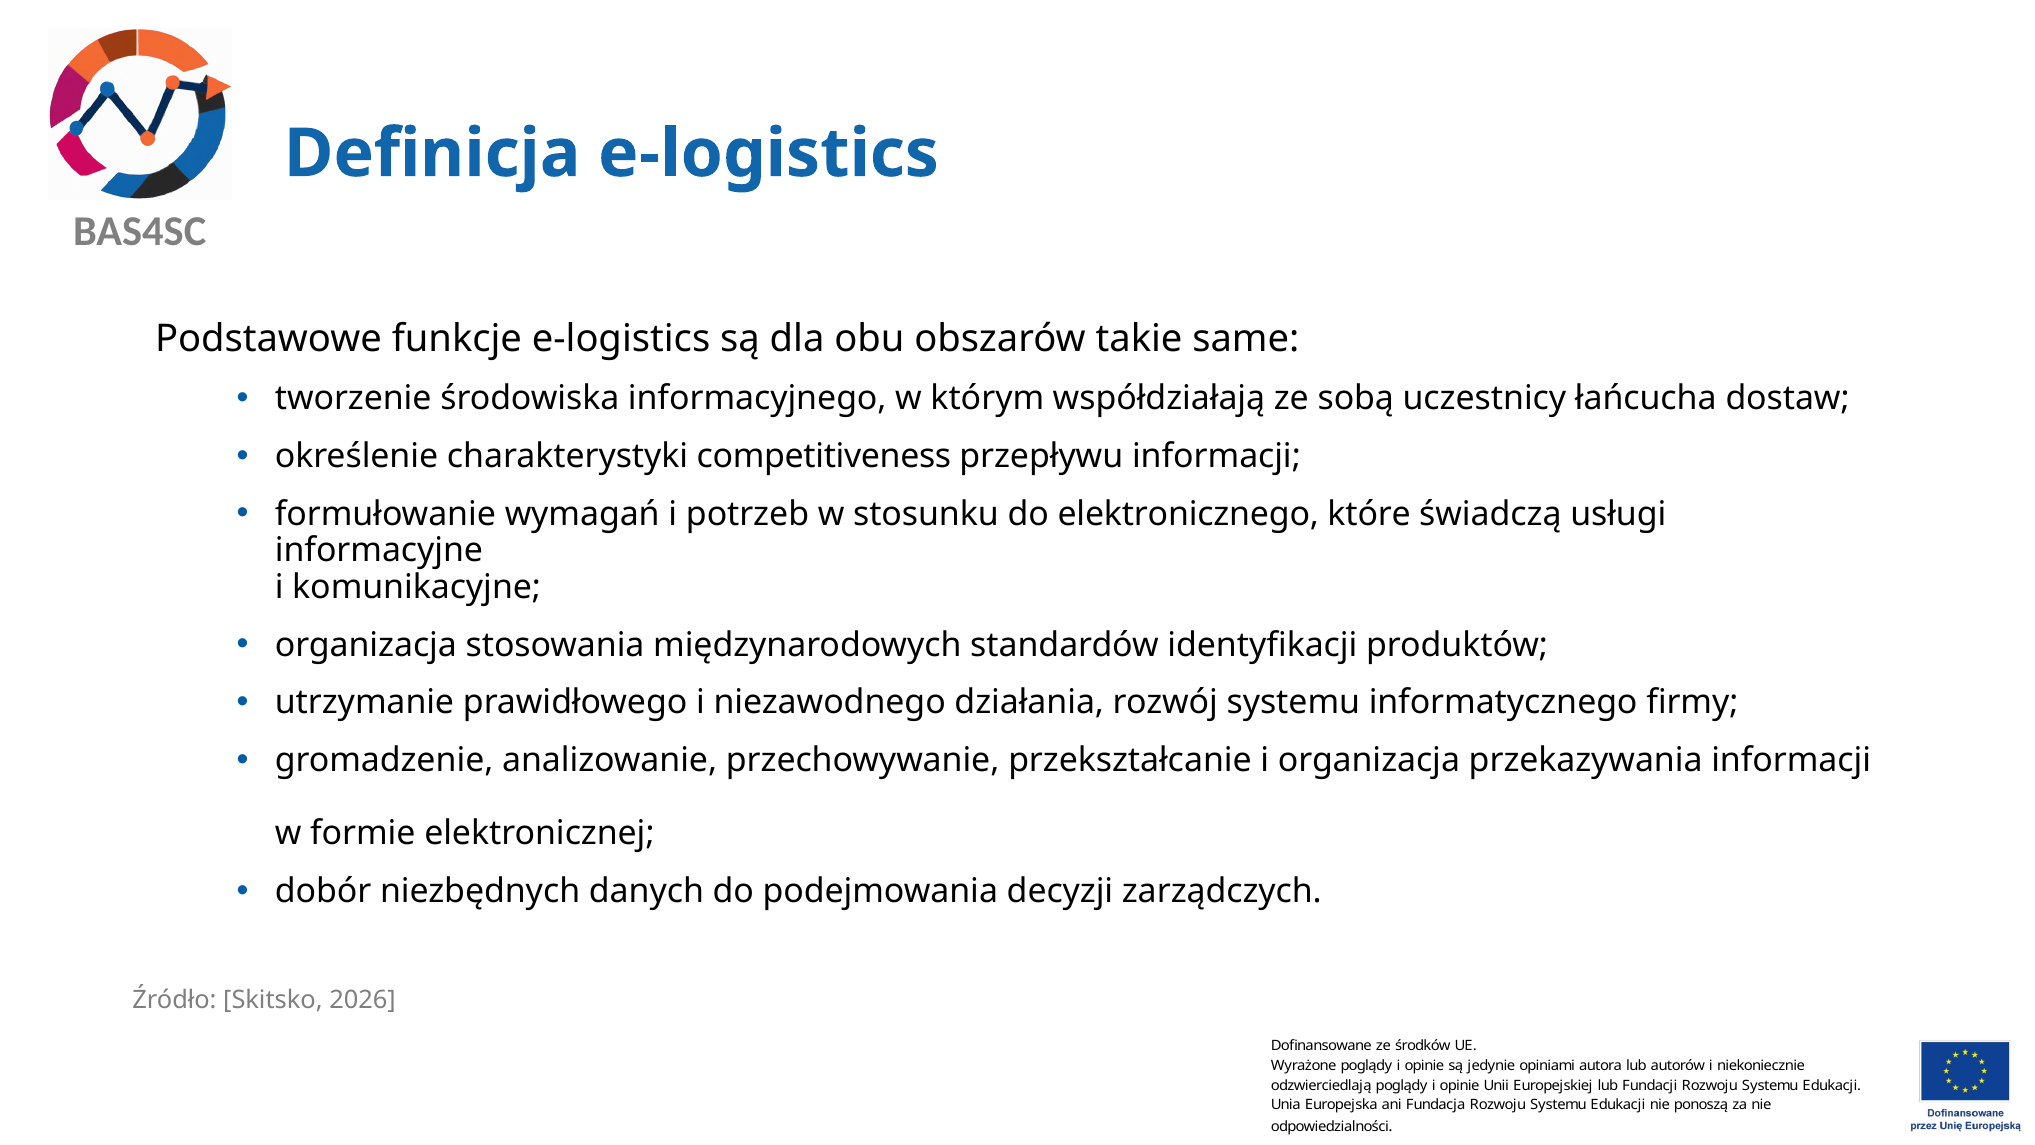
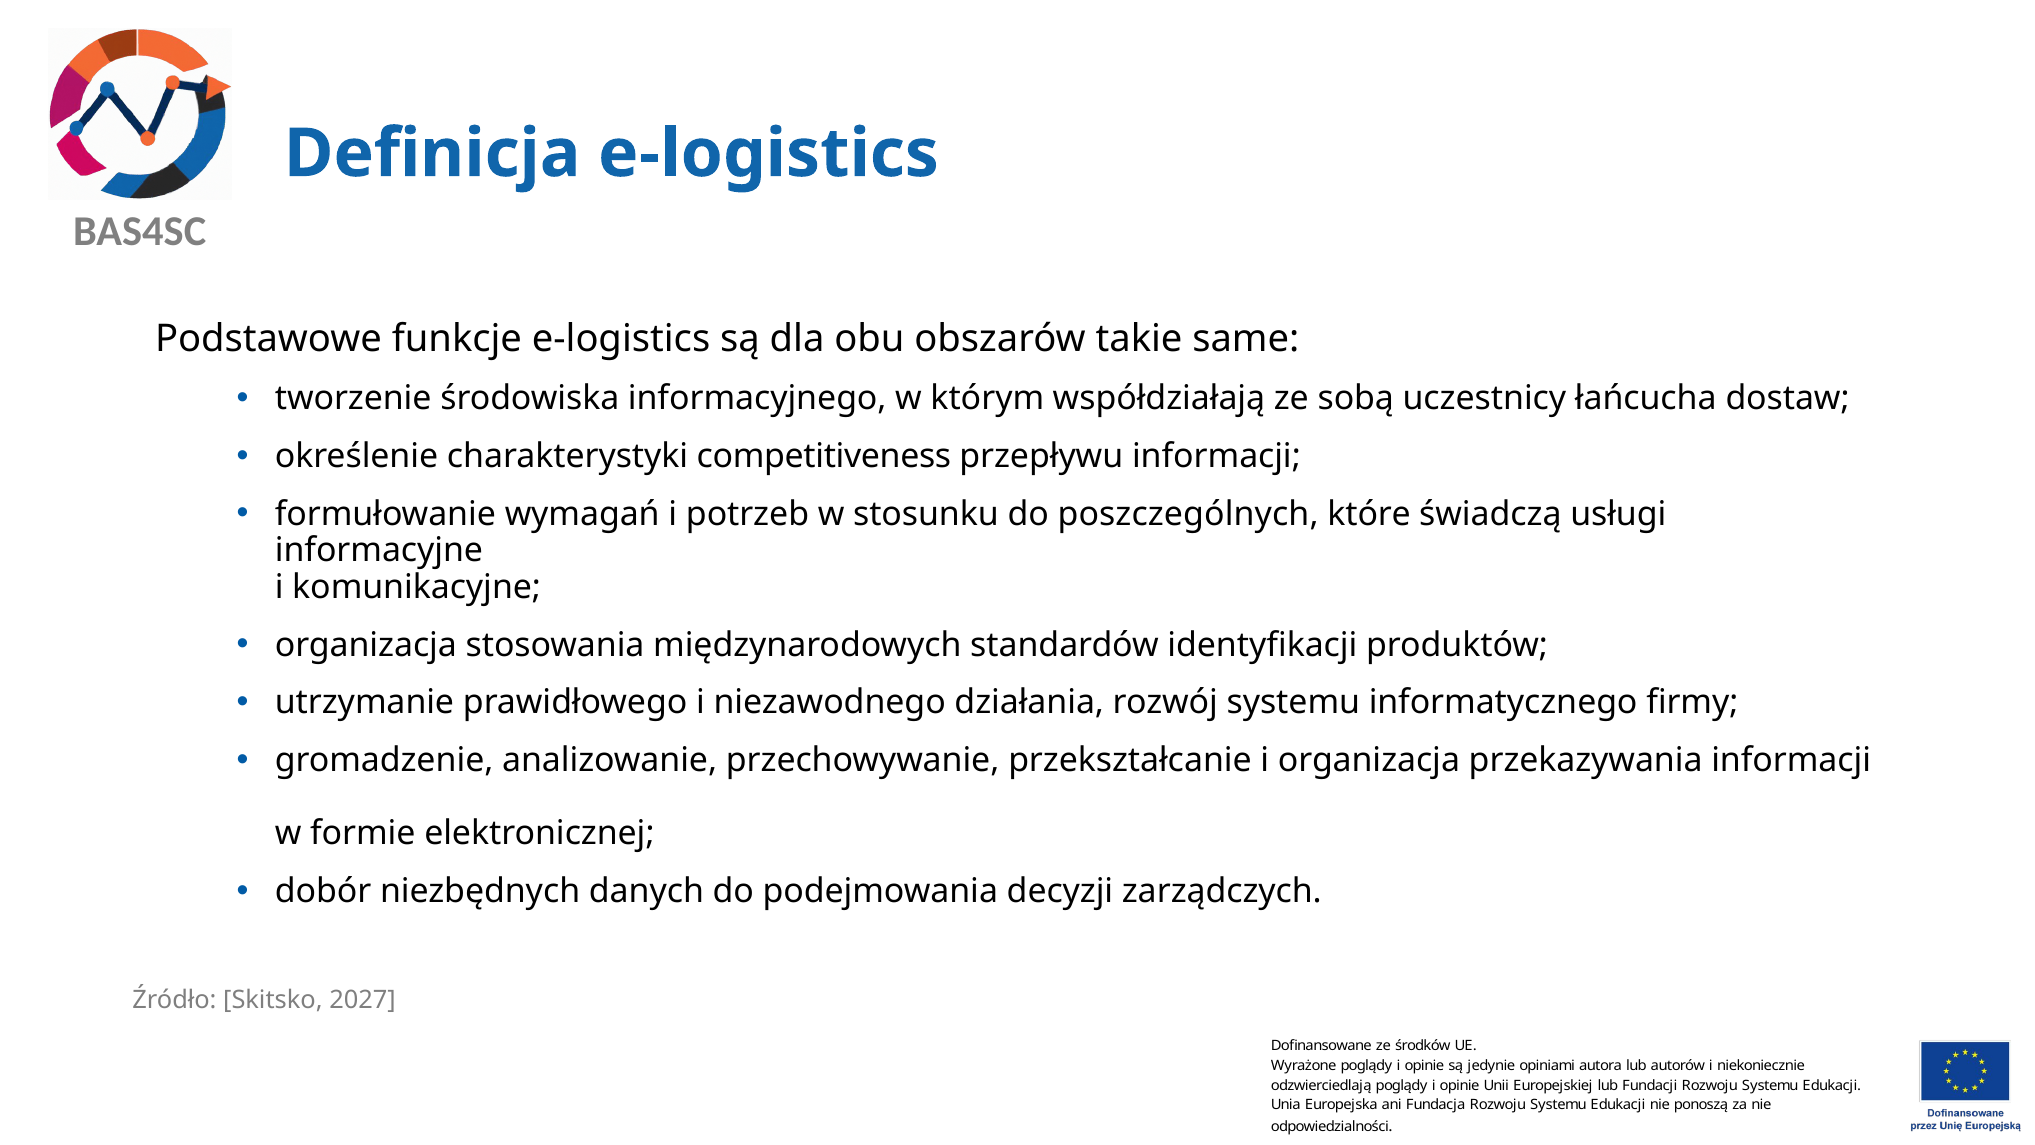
elektronicznego: elektronicznego -> poszczególnych (1188, 514)
2026: 2026 -> 2027 (363, 1000)
